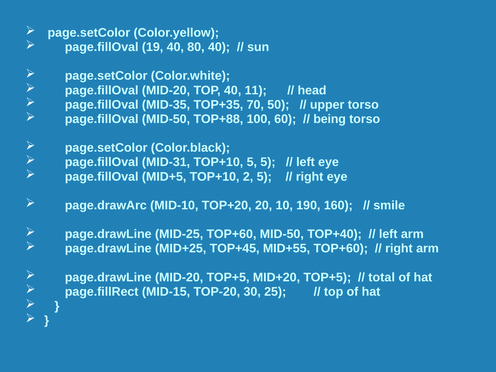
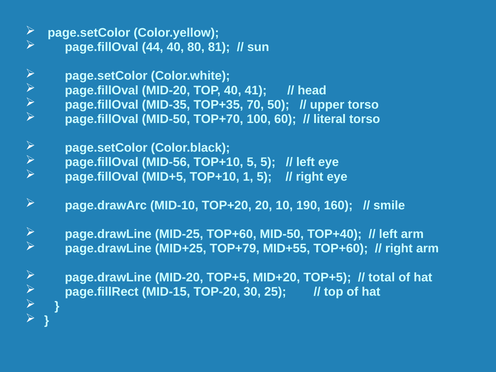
19: 19 -> 44 (153, 47)
80 40: 40 -> 81 (219, 47)
11: 11 -> 41 (256, 90)
TOP+88: TOP+88 -> TOP+70 (218, 119)
being: being -> literal (330, 119)
MID-31: MID-31 -> MID-56 (166, 162)
2: 2 -> 1 (248, 177)
TOP+45: TOP+45 -> TOP+79 (235, 249)
